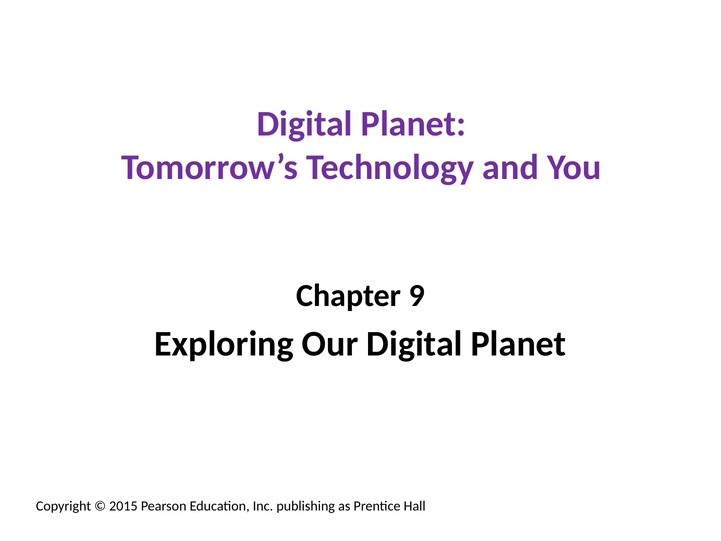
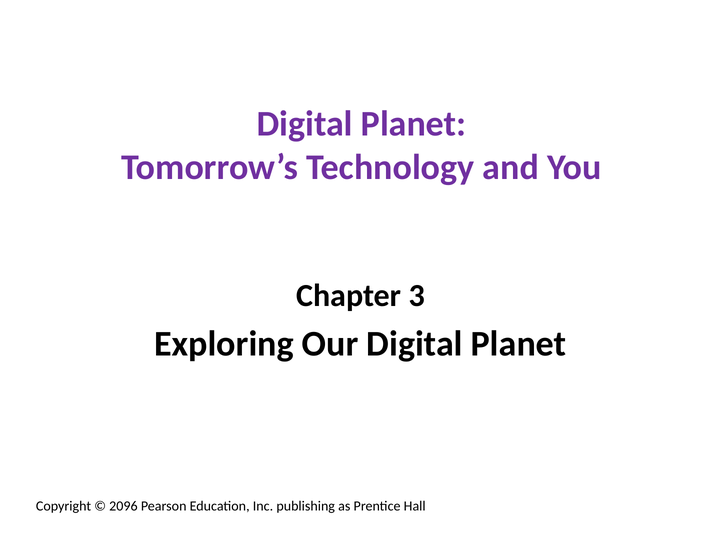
9: 9 -> 3 (417, 295)
2015: 2015 -> 2096 (123, 506)
